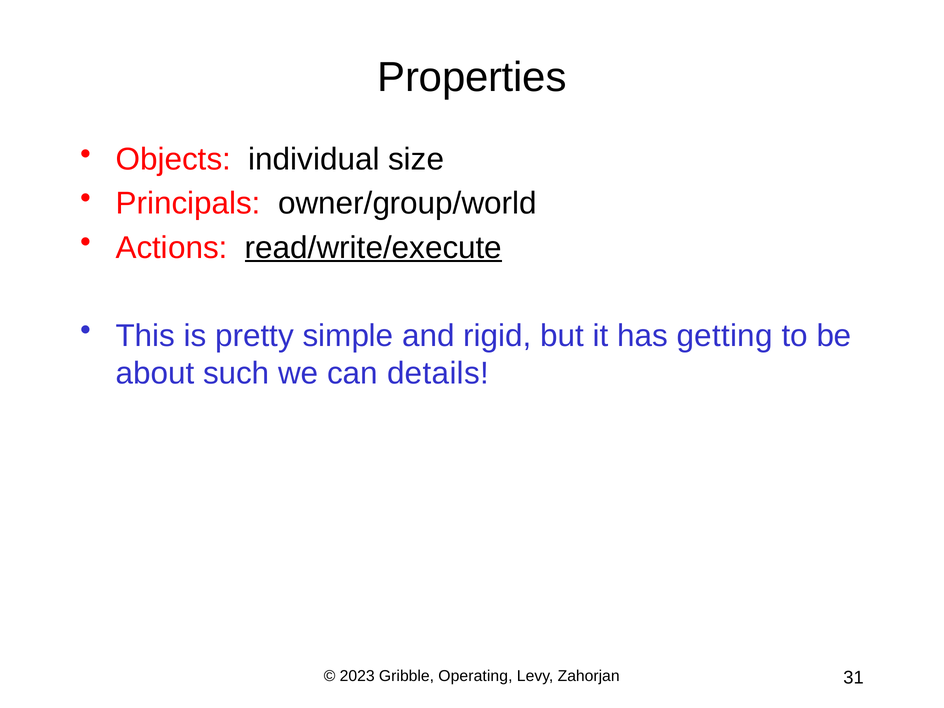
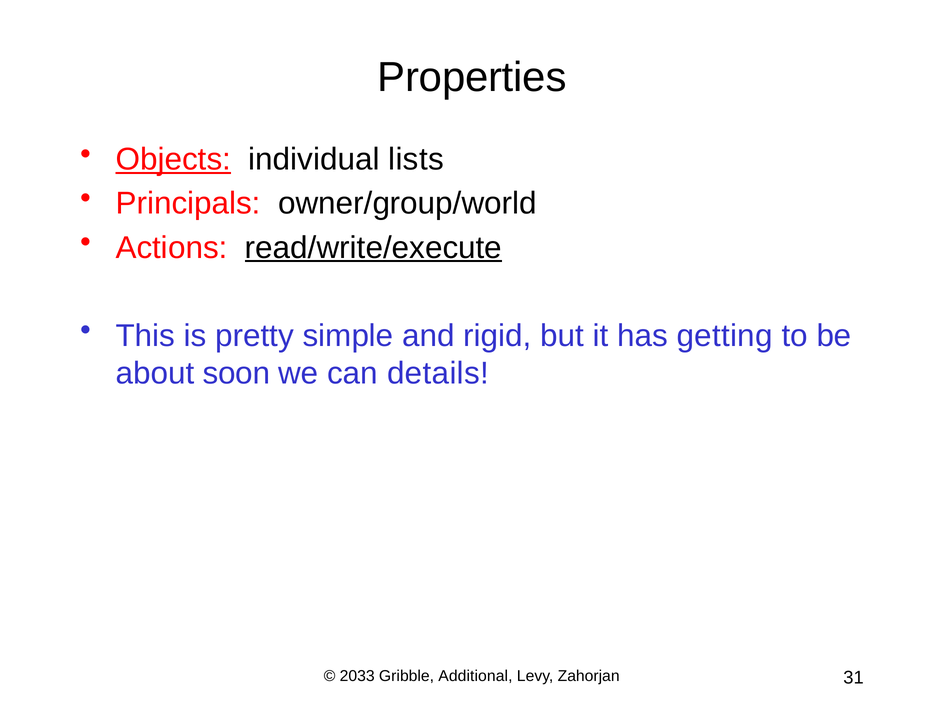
Objects underline: none -> present (173, 160)
size: size -> lists (416, 160)
such: such -> soon (236, 373)
2023: 2023 -> 2033 (357, 676)
Operating: Operating -> Additional (475, 676)
